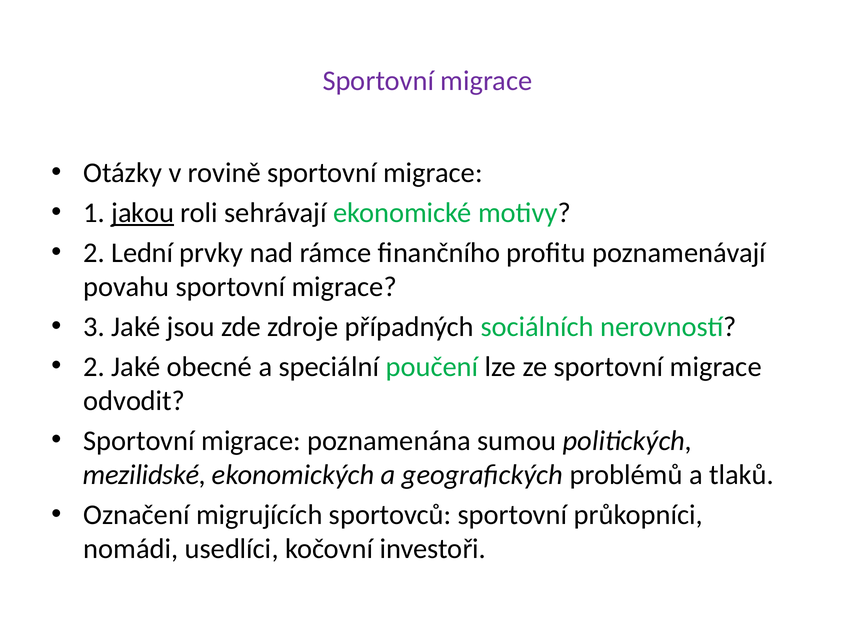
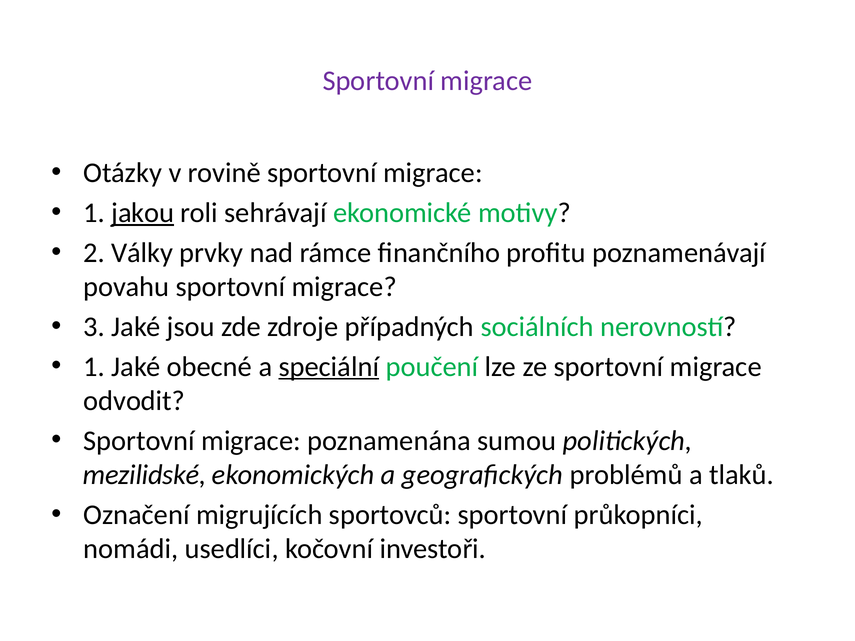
Lední: Lední -> Války (142, 253)
2: 2 -> 1 (94, 367)
speciální underline: none -> present (329, 367)
